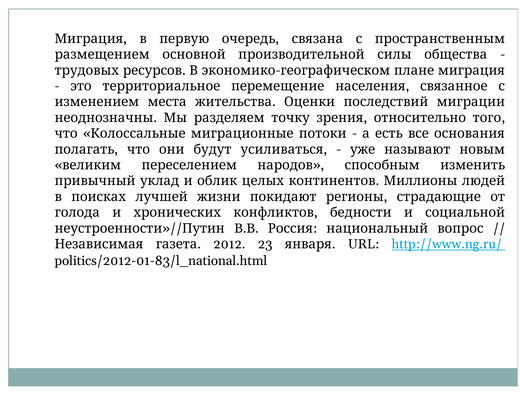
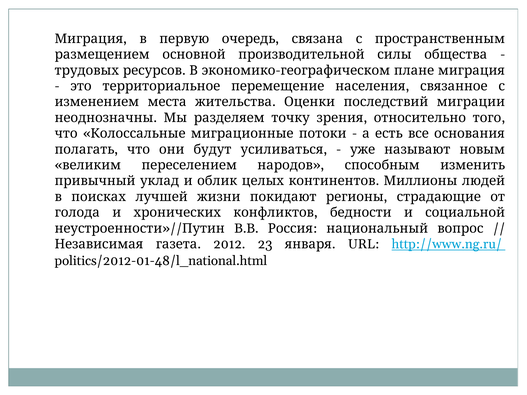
politics/2012-01-83/l_national.html: politics/2012-01-83/l_national.html -> politics/2012-01-48/l_national.html (161, 261)
